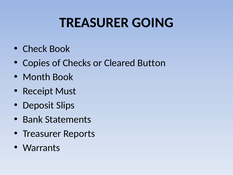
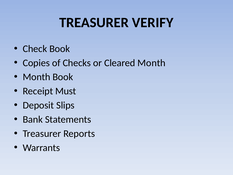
GOING: GOING -> VERIFY (153, 23)
Cleared Button: Button -> Month (152, 63)
